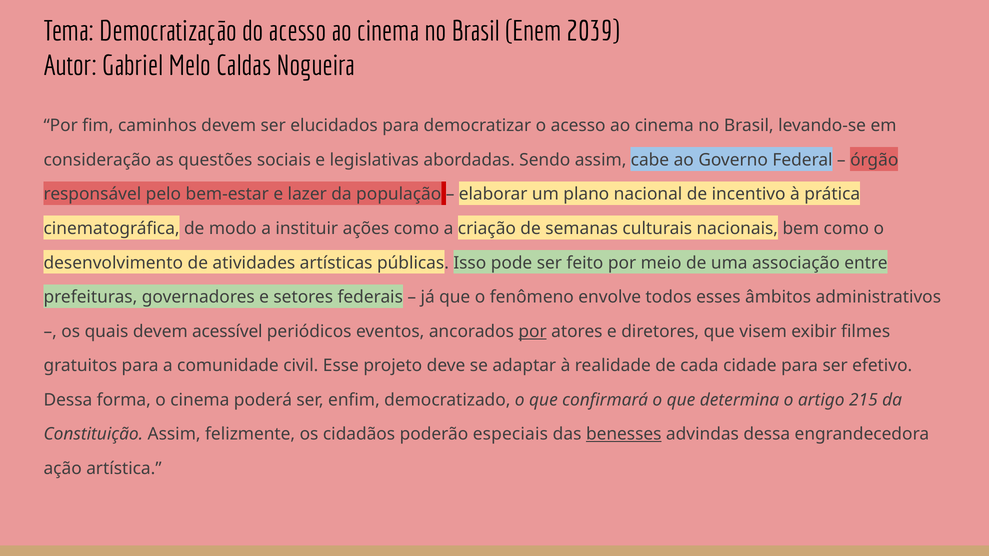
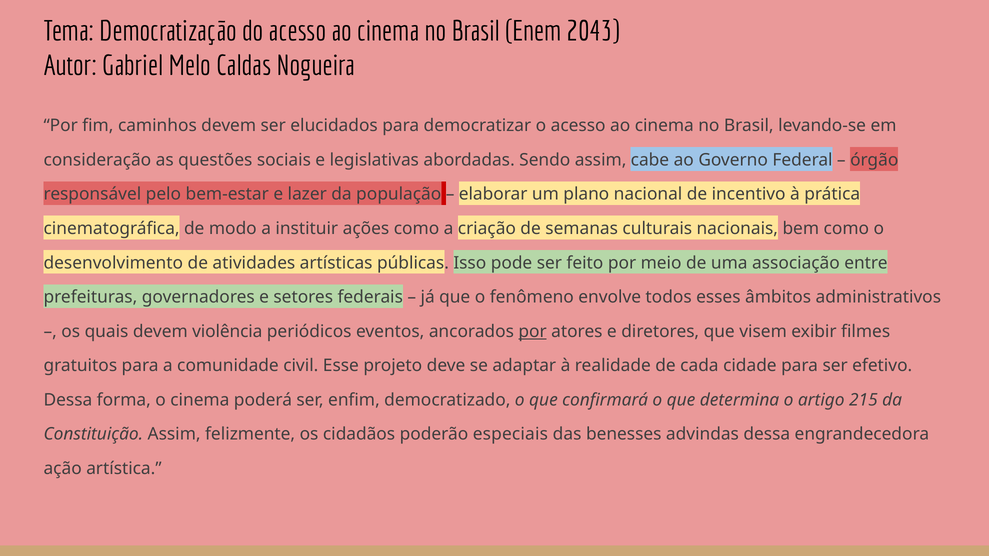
2039: 2039 -> 2043 (593, 32)
acessível: acessível -> violência (227, 332)
benesses underline: present -> none (624, 434)
